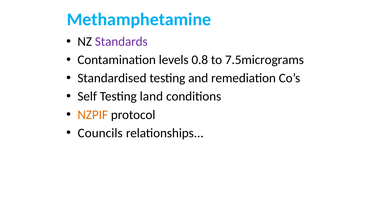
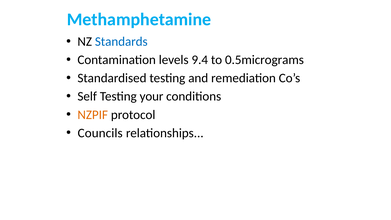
Standards colour: purple -> blue (121, 42)
0.8: 0.8 -> 9.4 (200, 60)
7.5micrograms: 7.5micrograms -> 0.5micrograms (264, 60)
land: land -> your (152, 96)
